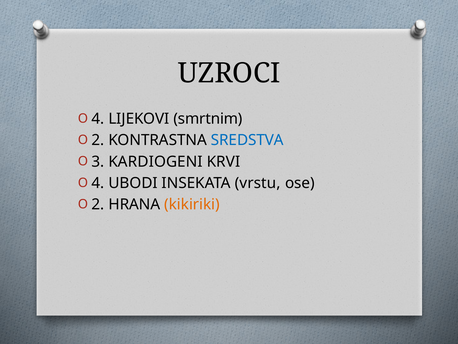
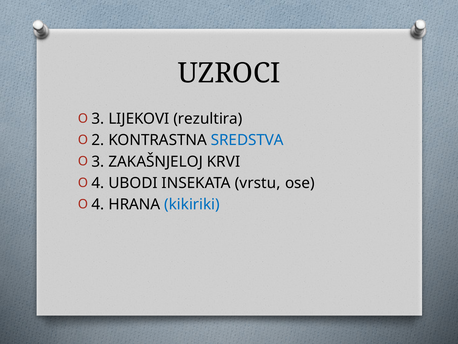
4: 4 -> 3 (98, 119)
smrtnim: smrtnim -> rezultira (208, 119)
KARDIOGENI: KARDIOGENI -> ZAKAŠNJELOJ (156, 161)
2: 2 -> 4 (98, 204)
kikiriki colour: orange -> blue (192, 204)
